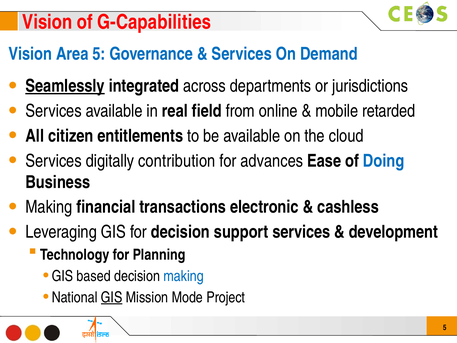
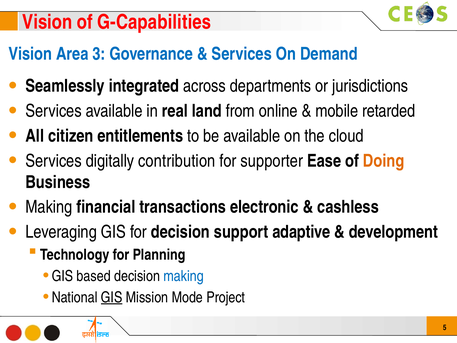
Area 5: 5 -> 3 (99, 54)
Seamlessly underline: present -> none (65, 86)
field: field -> land (207, 111)
advances: advances -> supporter (272, 161)
Doing colour: blue -> orange (384, 161)
support services: services -> adaptive (301, 232)
